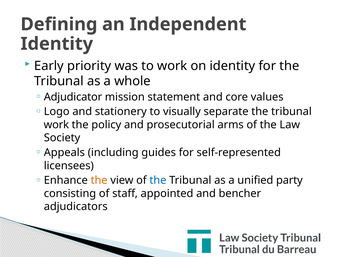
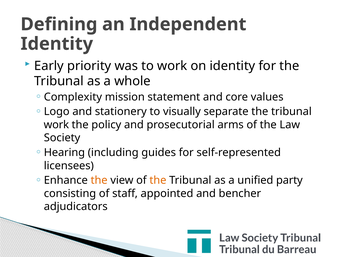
Adjudicator: Adjudicator -> Complexity (73, 97)
Appeals: Appeals -> Hearing (64, 153)
the colour: blue -> orange (158, 180)
